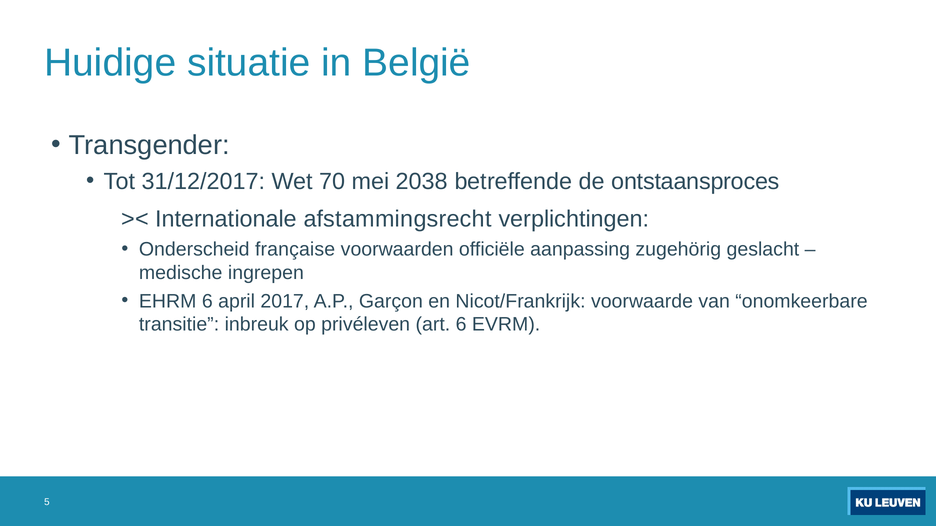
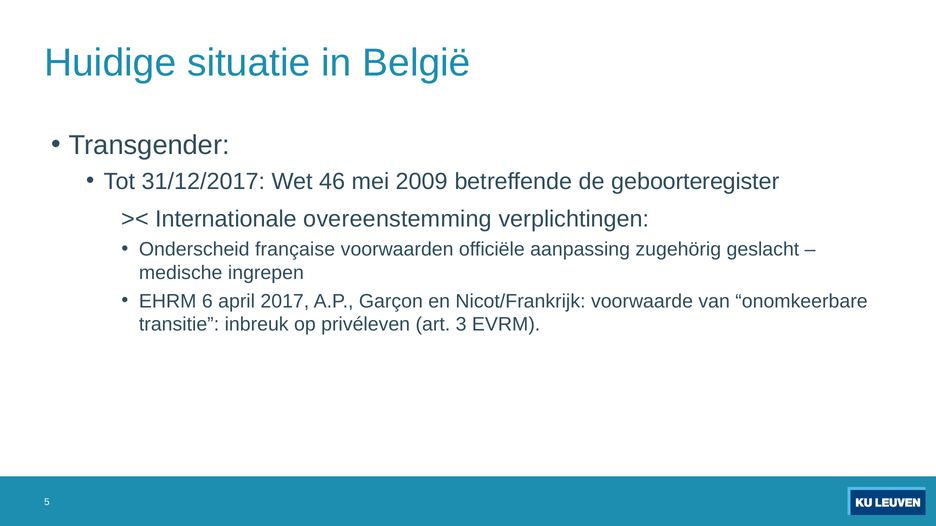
70: 70 -> 46 (332, 182)
2038: 2038 -> 2009 (422, 182)
ontstaansproces: ontstaansproces -> geboorteregister (695, 182)
afstammingsrecht: afstammingsrecht -> overeenstemming (398, 219)
art 6: 6 -> 3 (461, 325)
